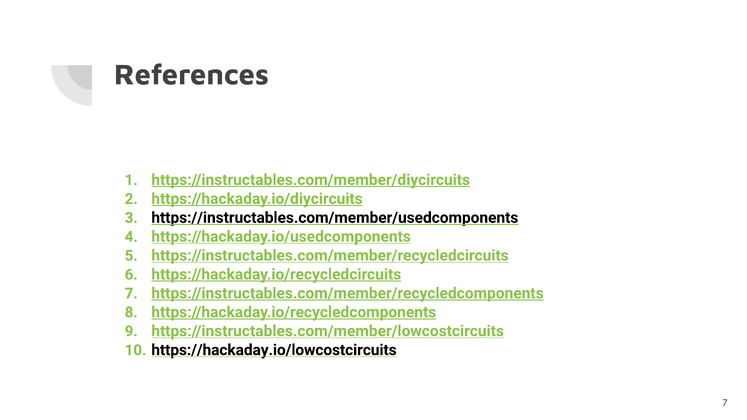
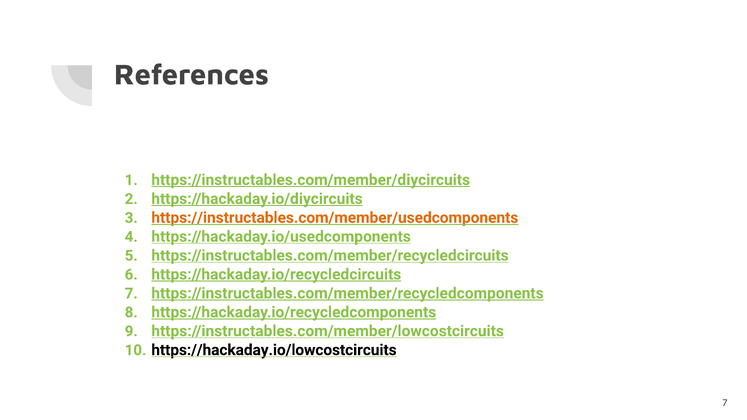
https://instructables.com/member/usedcomponents colour: black -> orange (335, 218)
